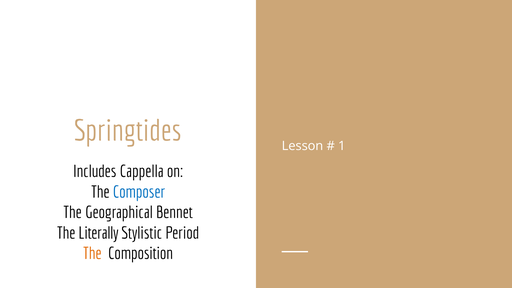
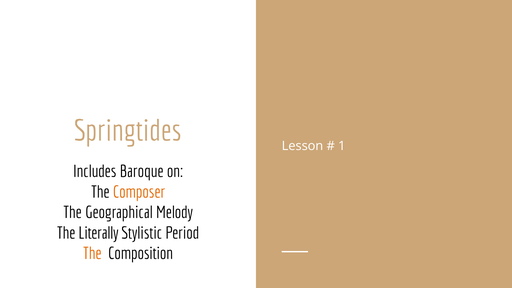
Cappella: Cappella -> Baroque (142, 172)
Composer colour: blue -> orange (139, 192)
Bennet: Bennet -> Melody (174, 213)
